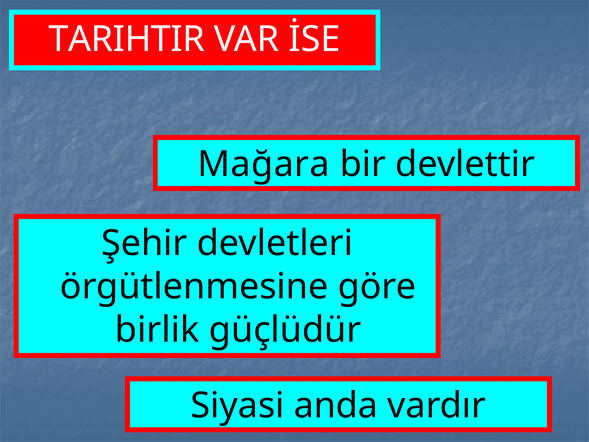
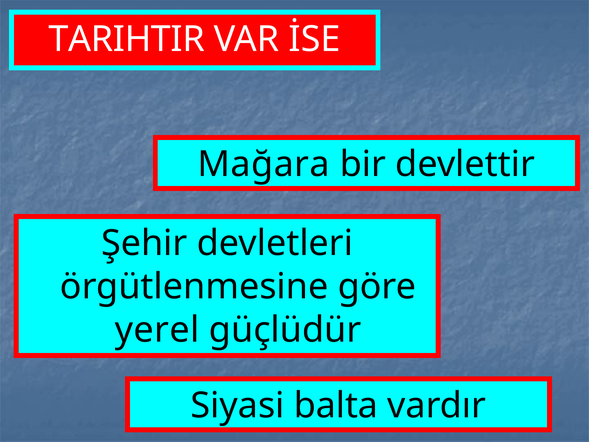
birlik: birlik -> yerel (157, 330)
anda: anda -> balta (336, 406)
